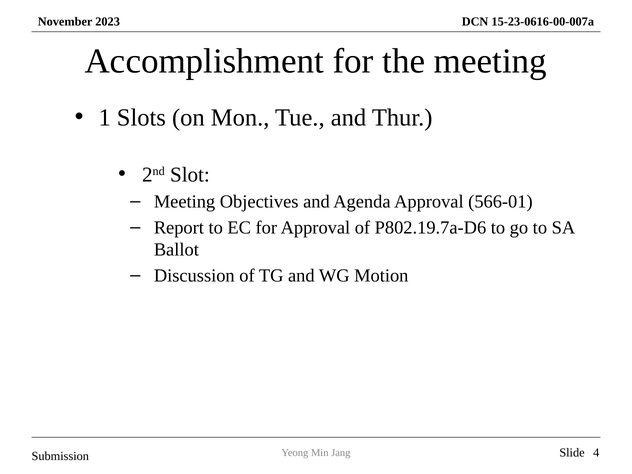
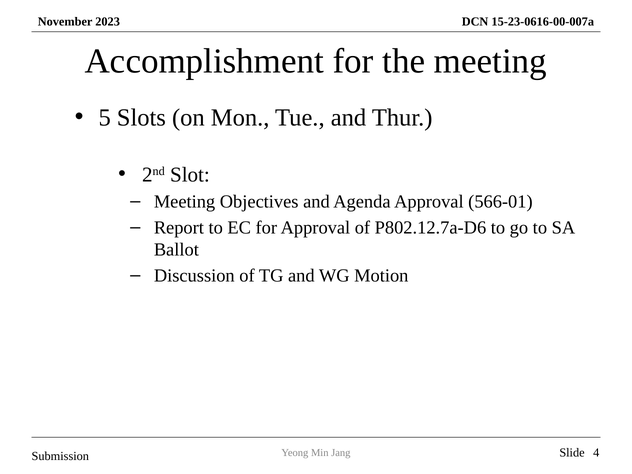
1: 1 -> 5 (105, 118)
P802.19.7a-D6: P802.19.7a-D6 -> P802.12.7a-D6 (430, 228)
